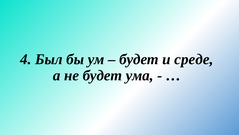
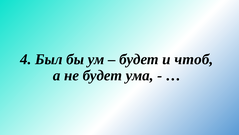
среде: среде -> чтоб (194, 59)
